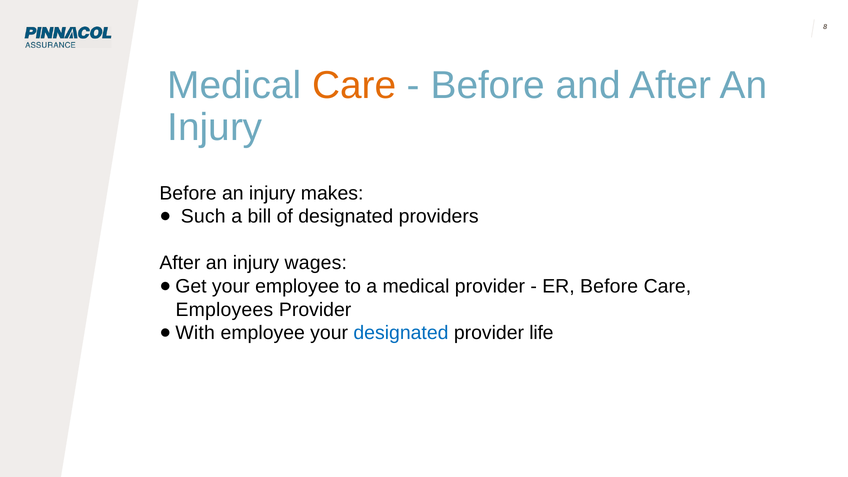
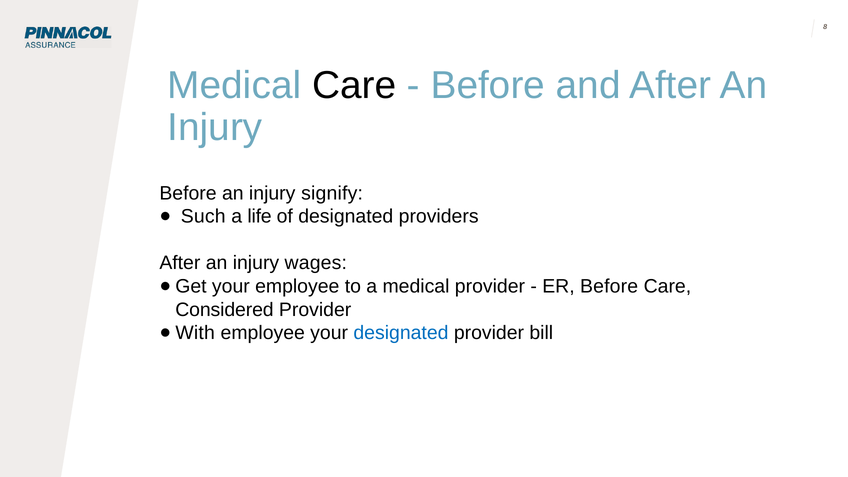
Care colour: orange -> black (354, 85)
makes: makes -> signify (332, 193)
bill: bill -> life (260, 216)
Employees: Employees -> Considered (224, 310)
life: life -> bill (541, 333)
